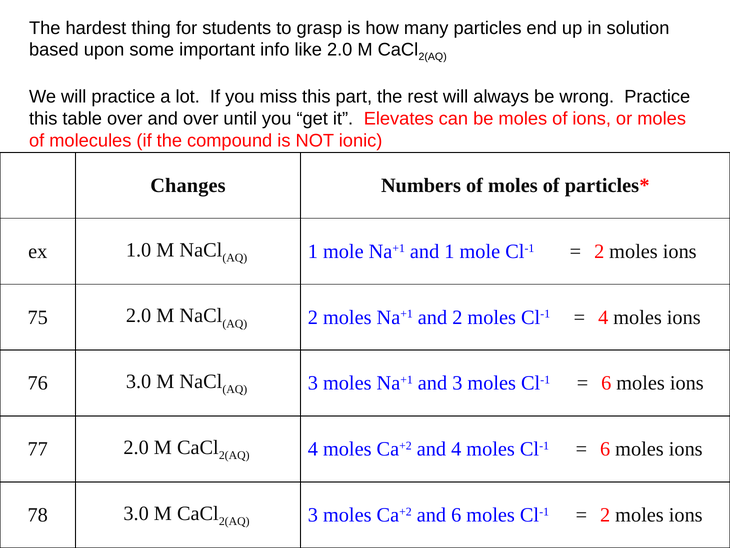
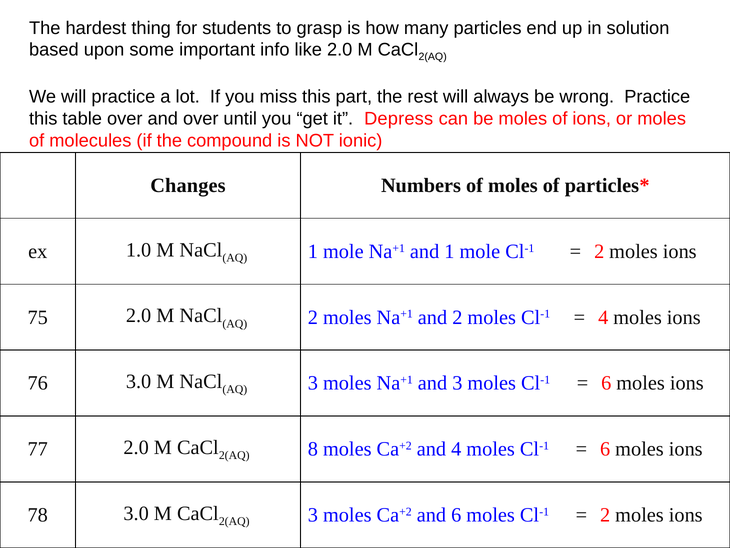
Elevates: Elevates -> Depress (399, 119)
4: 4 -> 8 (313, 449)
